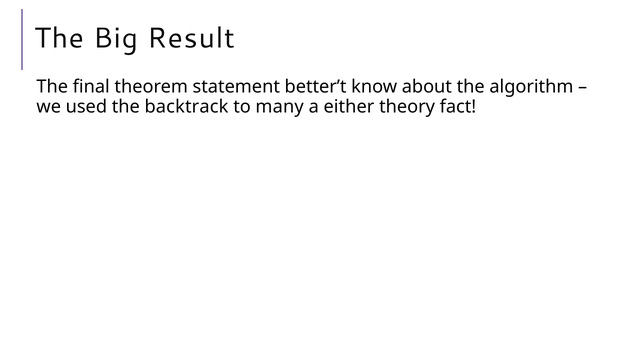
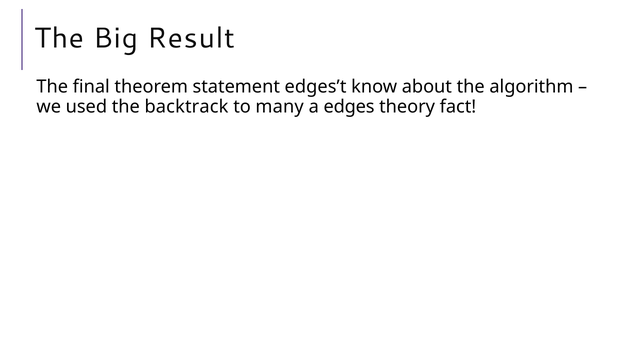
better’t: better’t -> edges’t (316, 87)
either: either -> edges (349, 107)
